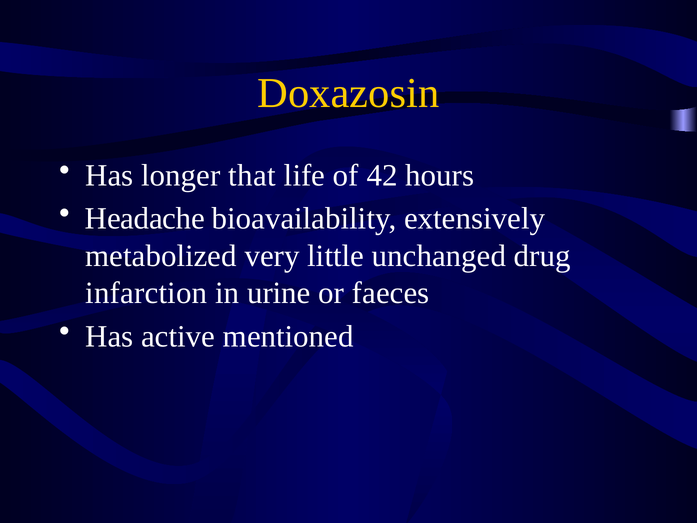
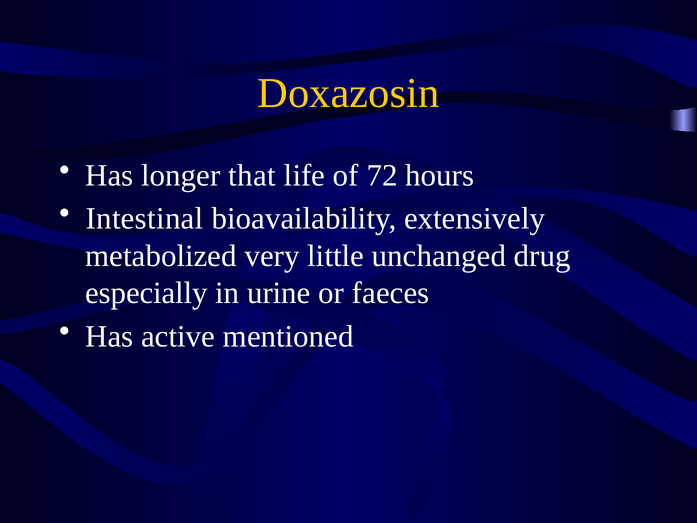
42: 42 -> 72 (382, 175)
Headache: Headache -> Intestinal (145, 219)
infarction: infarction -> especially (147, 293)
